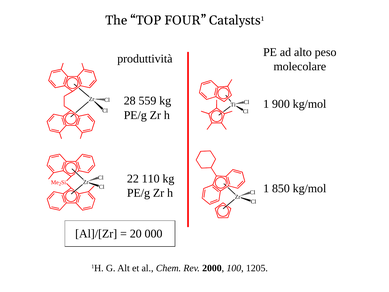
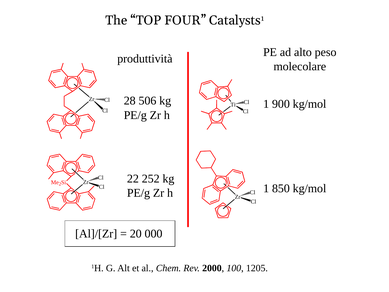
559: 559 -> 506 (147, 101)
110: 110 -> 252 (151, 179)
